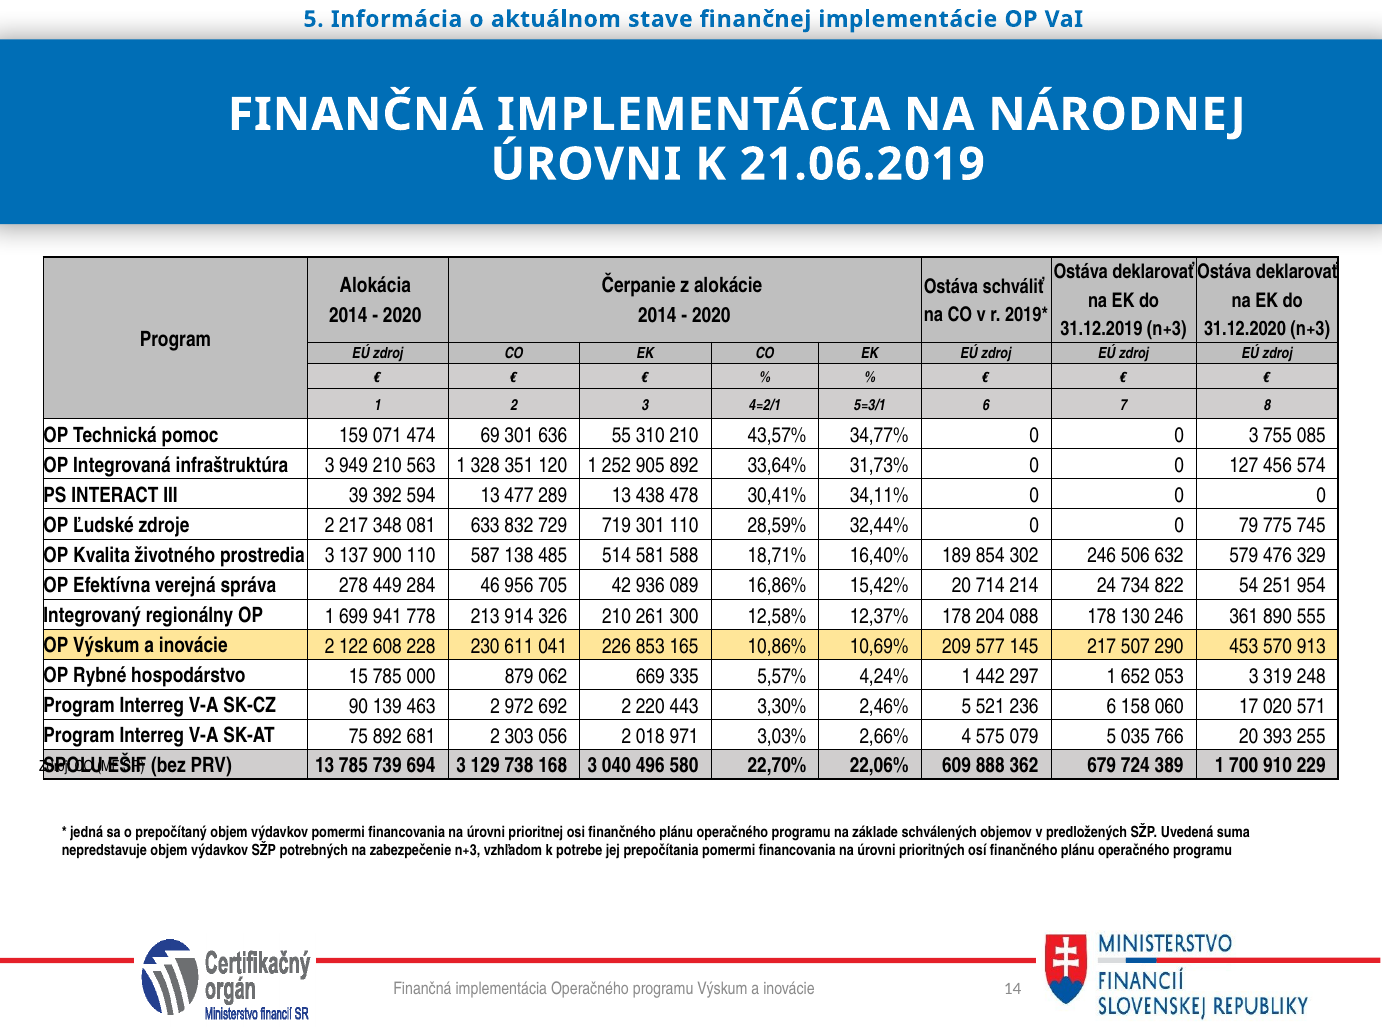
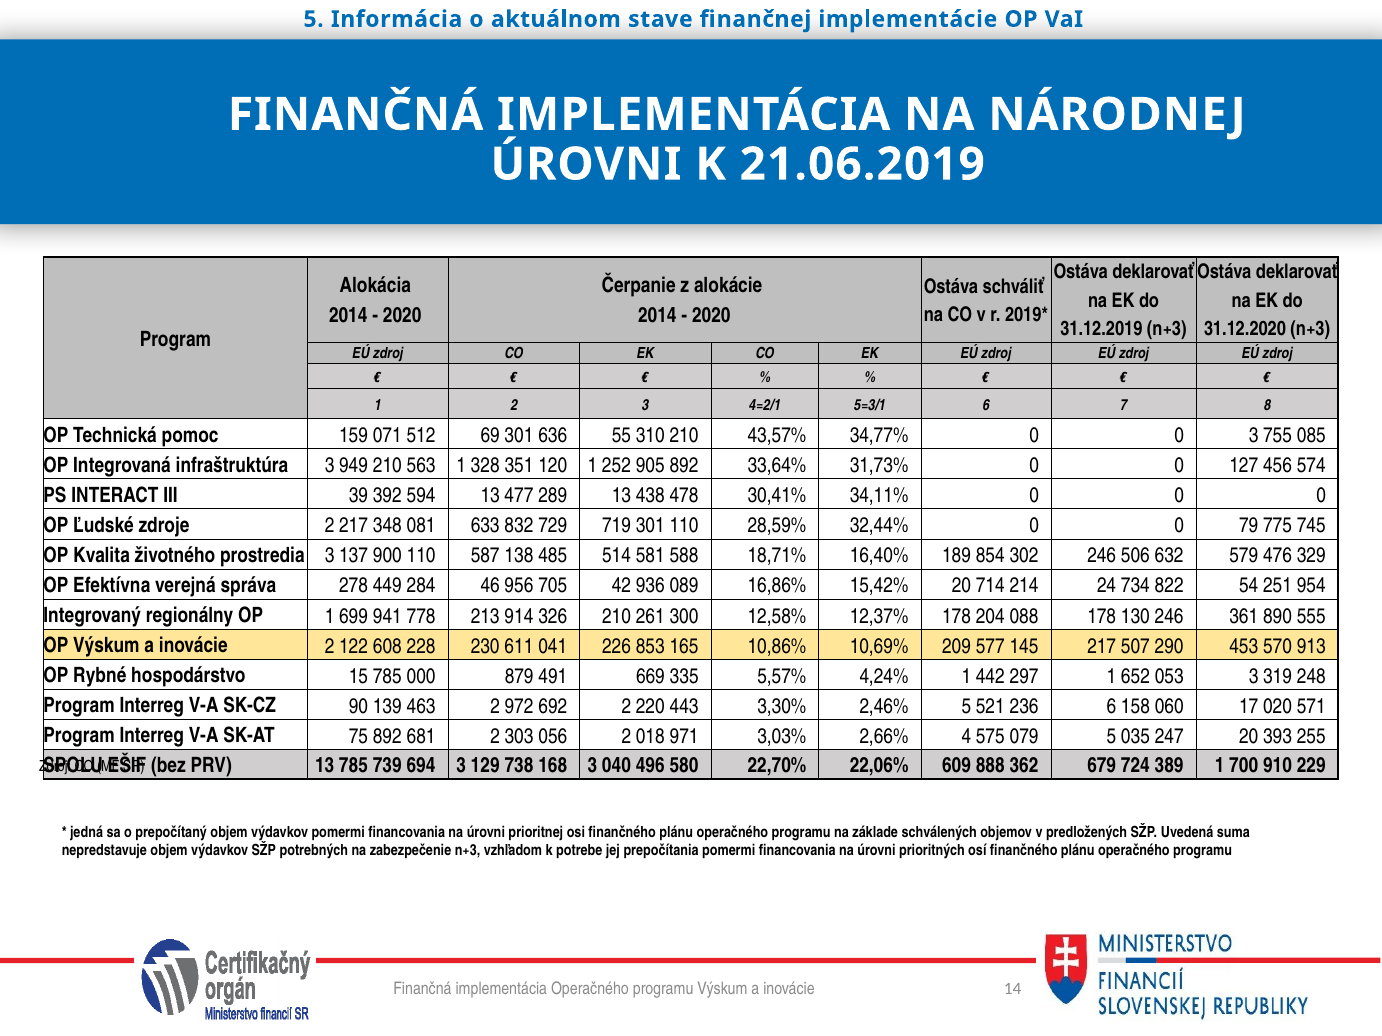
474: 474 -> 512 (421, 436)
062: 062 -> 491 (553, 676)
766: 766 -> 247 (1169, 736)
